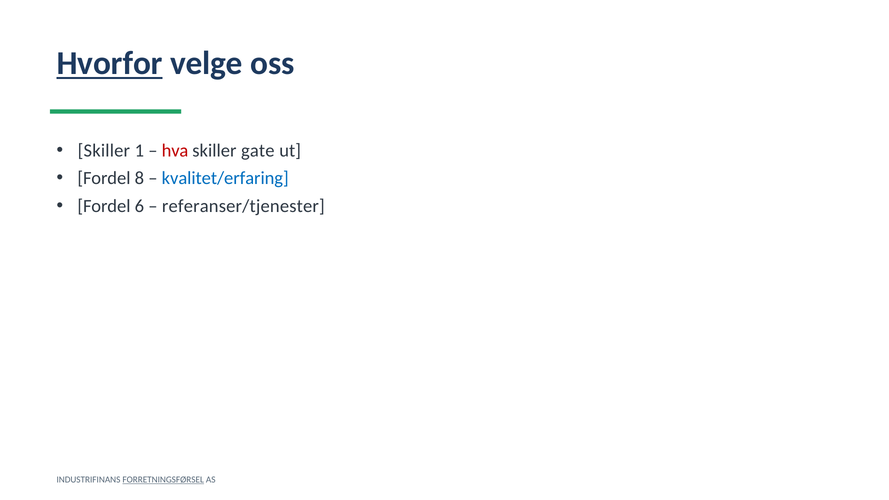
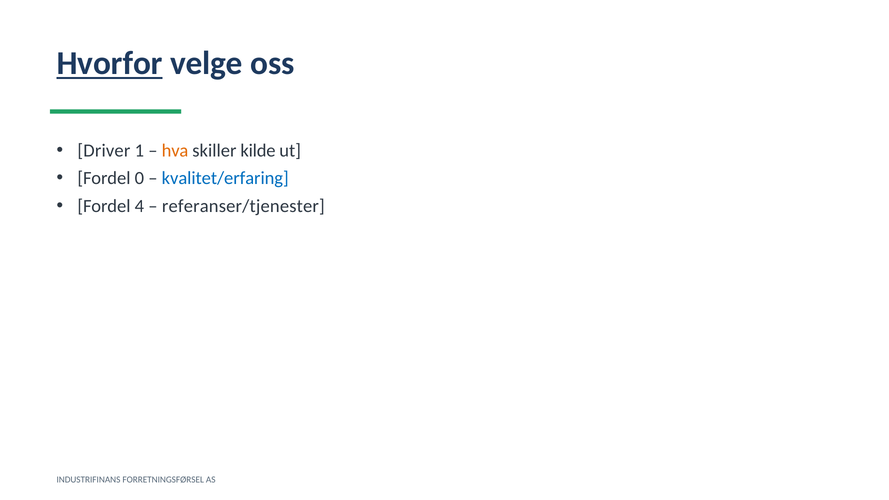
Skiller: Skiller -> Driver (104, 151)
hva colour: red -> orange (175, 151)
gate: gate -> kilde (258, 151)
8: 8 -> 0 (139, 178)
6: 6 -> 4 (139, 206)
FORRETNINGSFØRSEL underline: present -> none (163, 480)
